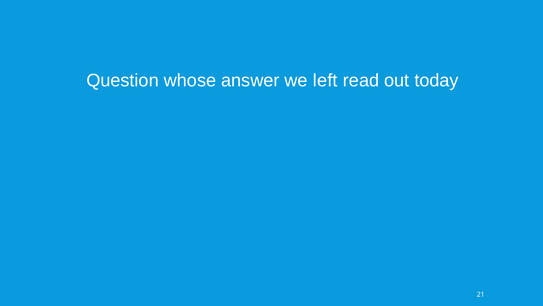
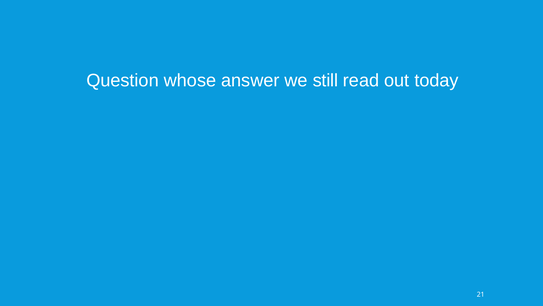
left: left -> still (325, 80)
